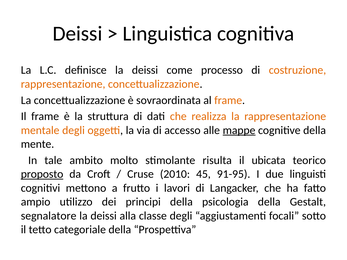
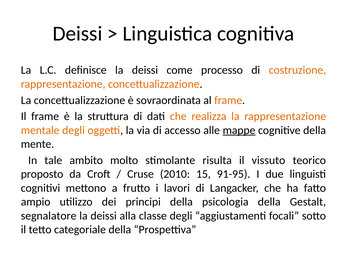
ubicata: ubicata -> vissuto (268, 160)
proposto underline: present -> none (42, 174)
45: 45 -> 15 (203, 174)
